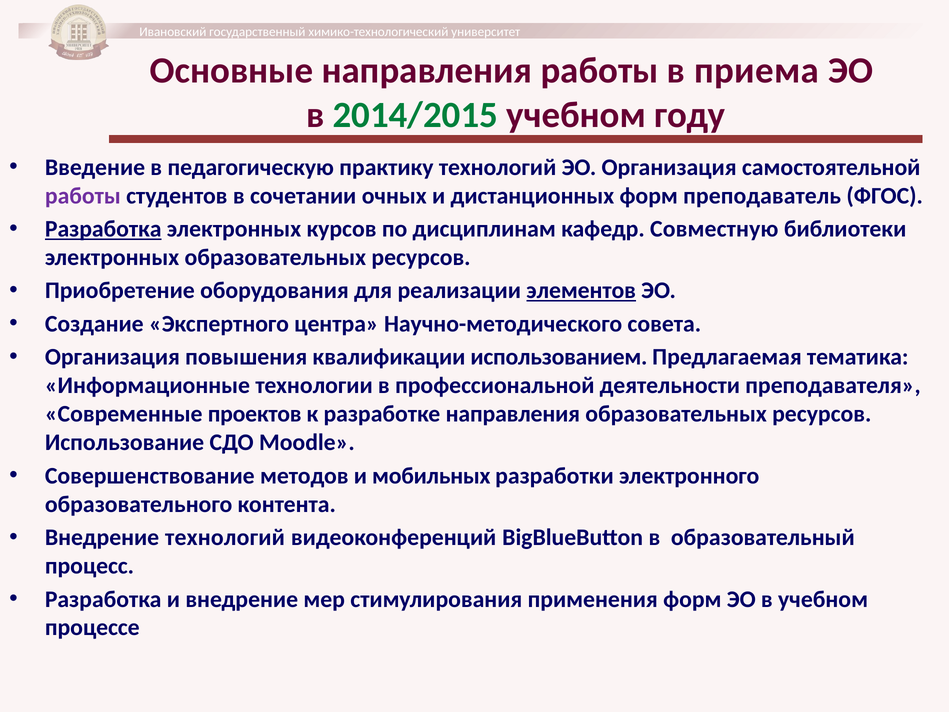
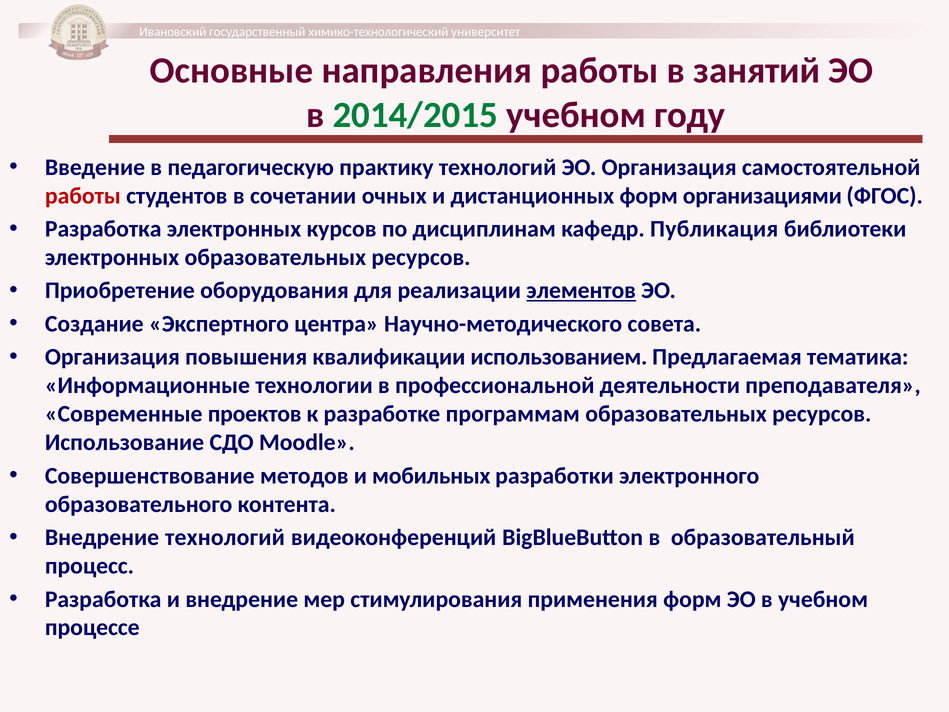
приема: приема -> занятий (757, 71)
работы colour: purple -> red (83, 196)
преподаватель: преподаватель -> организациями (762, 196)
Разработка underline: present -> none (103, 229)
Совместную: Совместную -> Публикация (714, 229)
разработке направления: направления -> программам (513, 414)
